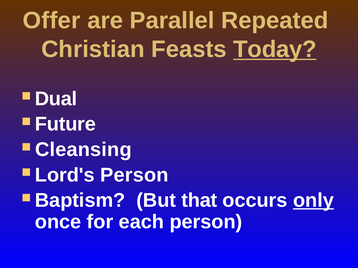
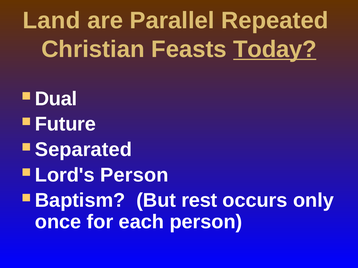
Offer: Offer -> Land (52, 21)
Cleansing: Cleansing -> Separated (83, 150)
that: that -> rest (199, 201)
only underline: present -> none (313, 201)
